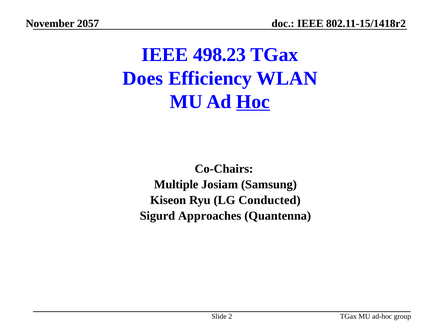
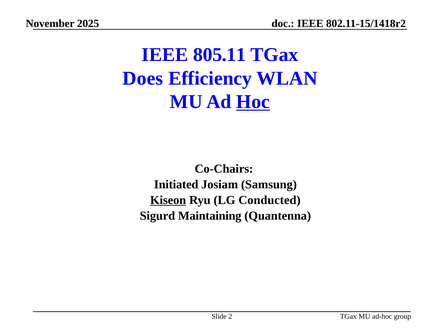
2057: 2057 -> 2025 (88, 23)
498.23: 498.23 -> 805.11 (220, 55)
Multiple: Multiple -> Initiated (176, 185)
Kiseon underline: none -> present (168, 200)
Approaches: Approaches -> Maintaining (210, 216)
